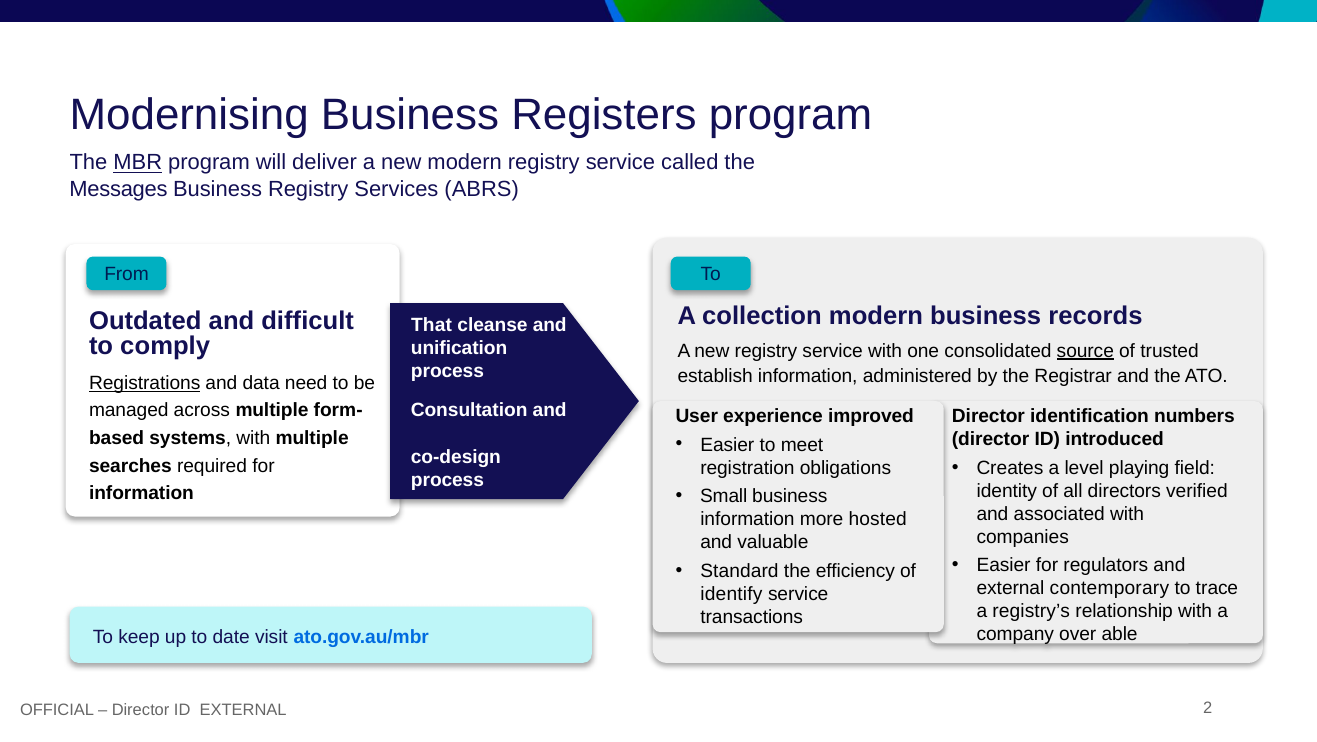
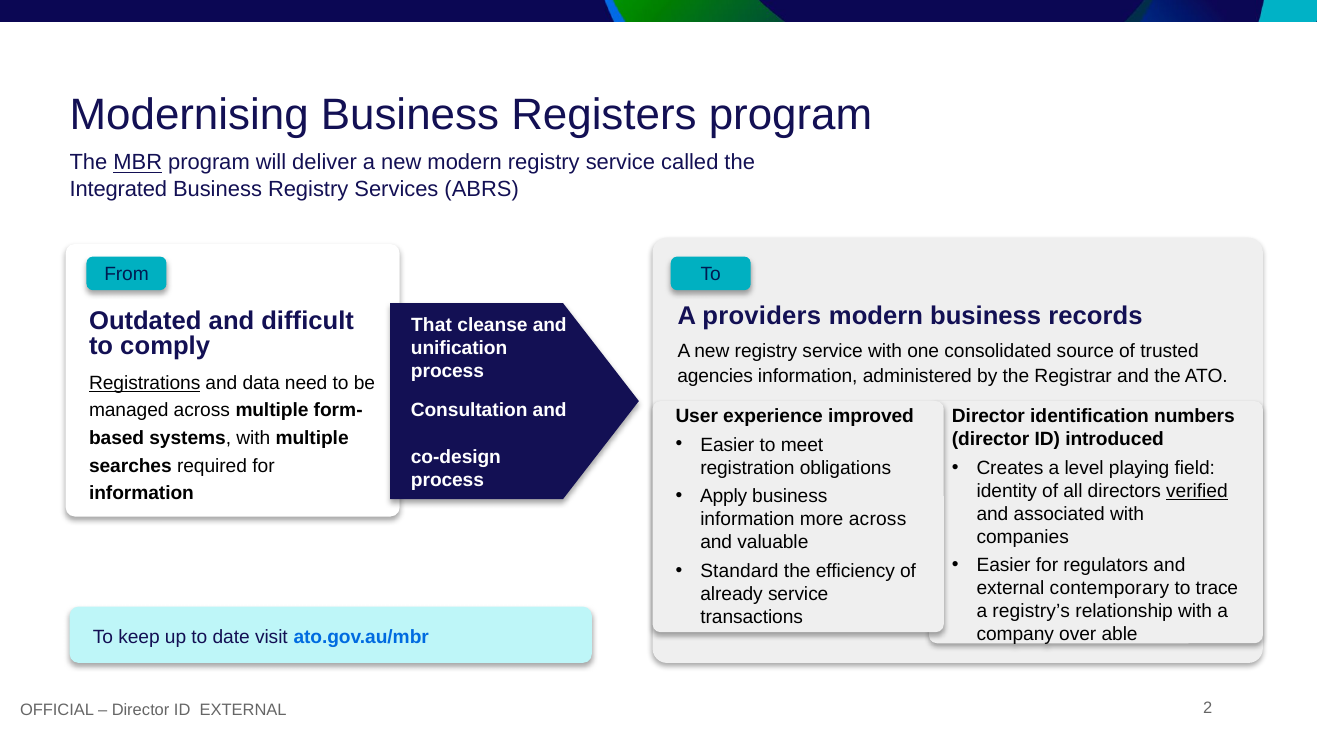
Messages: Messages -> Integrated (118, 189)
collection: collection -> providers (762, 316)
source underline: present -> none (1085, 351)
establish: establish -> agencies (715, 376)
verified underline: none -> present (1197, 491)
Small: Small -> Apply (724, 496)
more hosted: hosted -> across (878, 519)
identify: identify -> already (732, 594)
